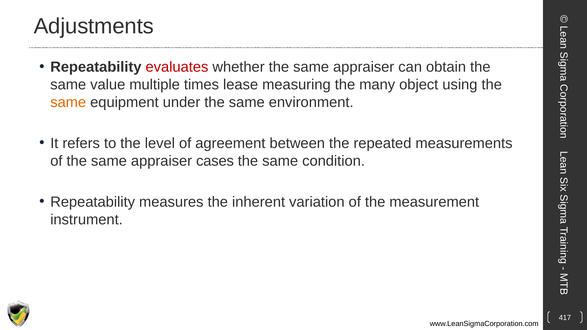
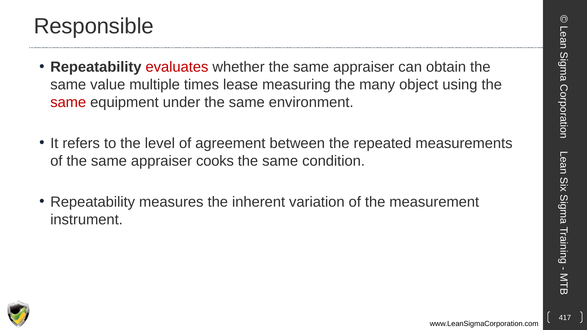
Adjustments: Adjustments -> Responsible (94, 26)
same colour: orange -> red (68, 102)
cases: cases -> cooks (215, 161)
